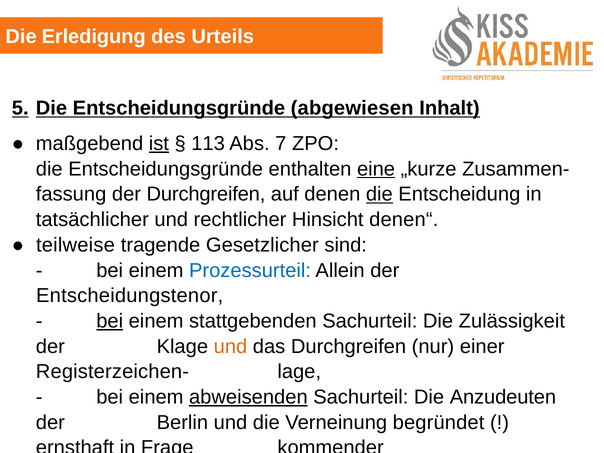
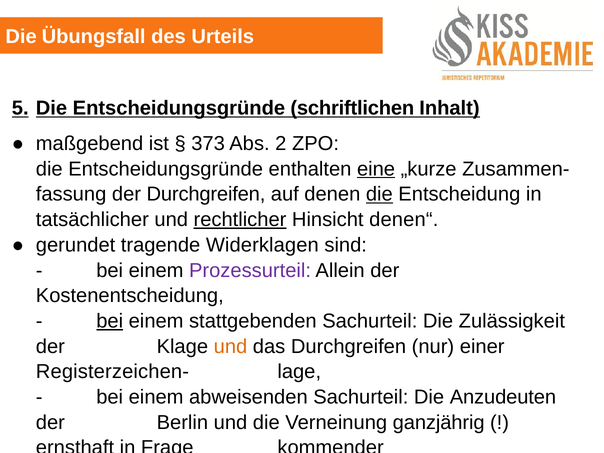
Erledigung: Erledigung -> Übungsfall (94, 37)
abgewiesen: abgewiesen -> schriftlichen (352, 108)
ist underline: present -> none (159, 144)
113: 113 -> 373 (208, 144)
7: 7 -> 2 (281, 144)
rechtlicher underline: none -> present (240, 220)
teilweise: teilweise -> gerundet (76, 245)
Gesetzlicher: Gesetzlicher -> Widerklagen (262, 245)
Prozessurteil colour: blue -> purple (250, 270)
Entscheidungstenor: Entscheidungstenor -> Kostenentscheidung (130, 296)
abweisenden underline: present -> none (248, 397)
begründet: begründet -> ganzjährig (439, 422)
